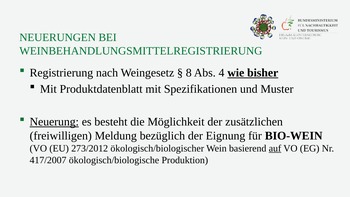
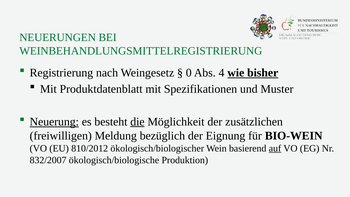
8: 8 -> 0 (189, 73)
die underline: none -> present (137, 122)
273/2012: 273/2012 -> 810/2012 (90, 148)
417/2007: 417/2007 -> 832/2007 (48, 160)
